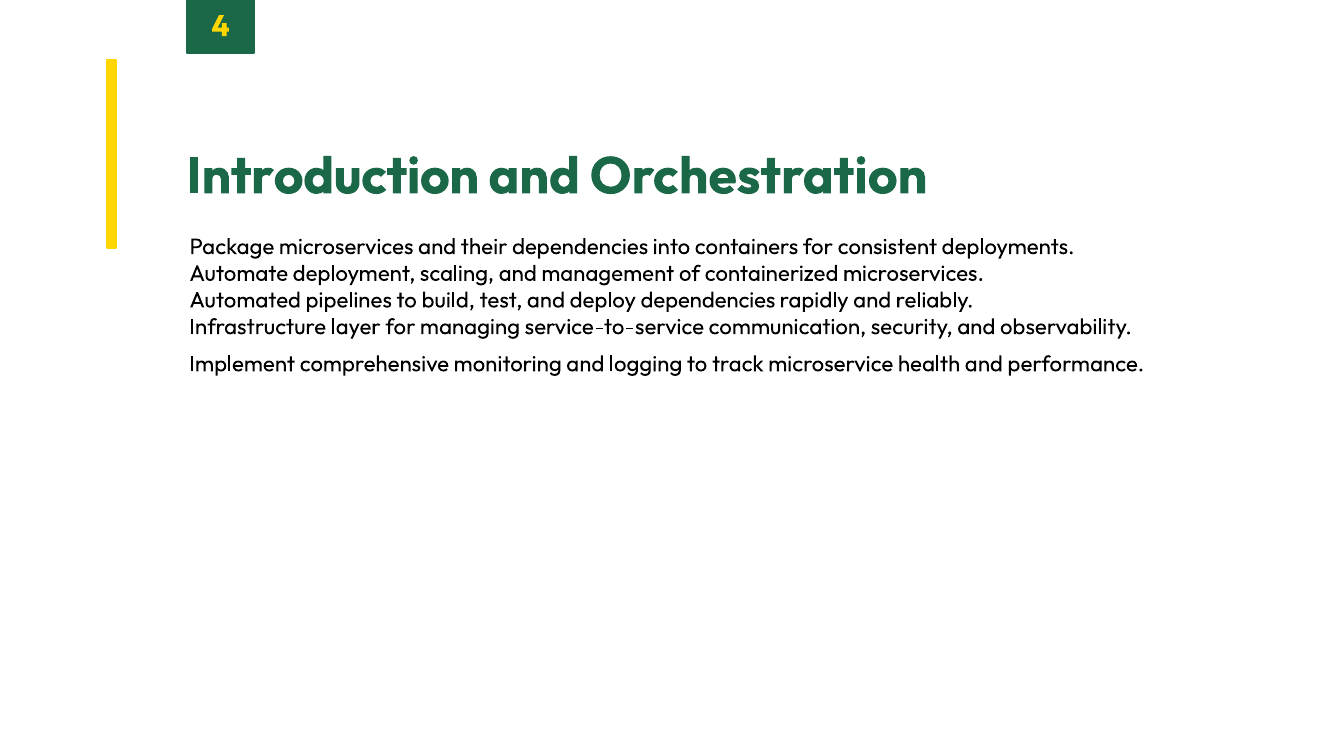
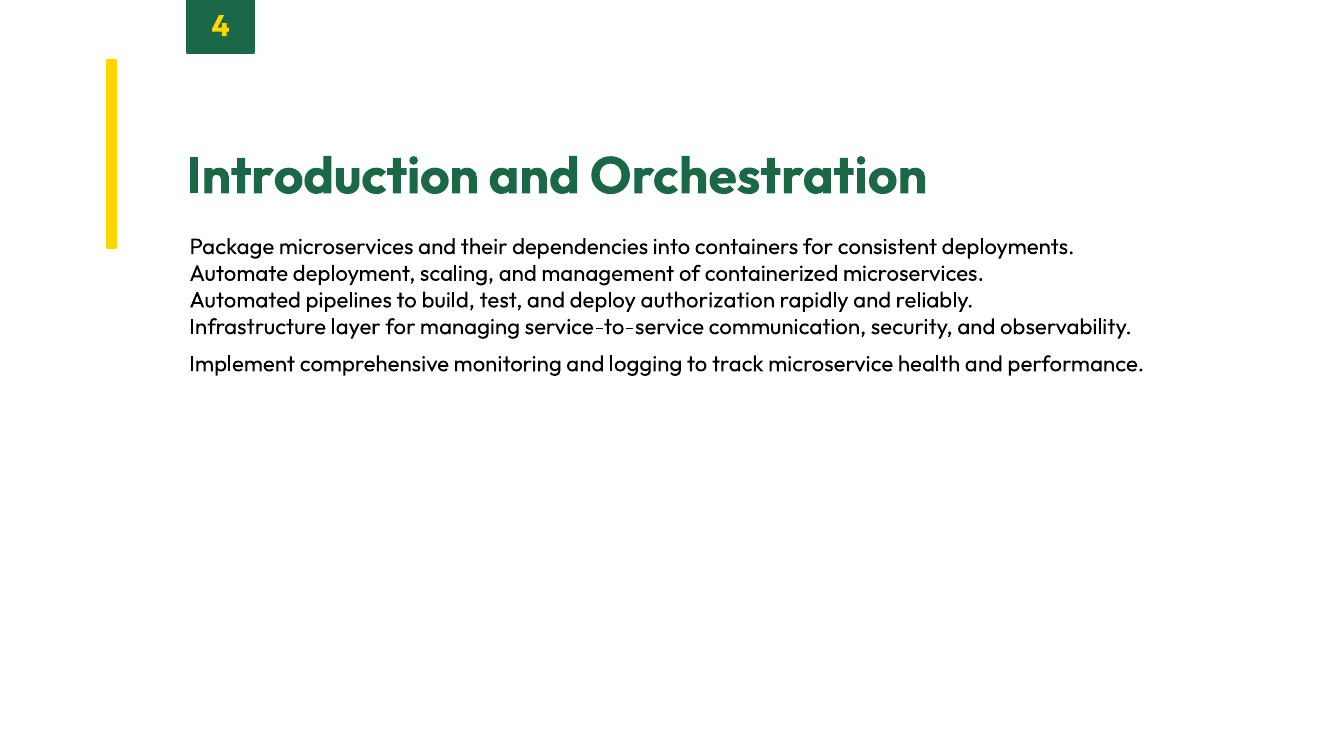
deploy dependencies: dependencies -> authorization (708, 300)
